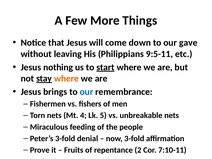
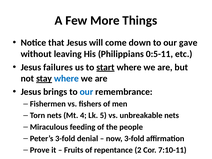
9:5-11: 9:5-11 -> 0:5-11 (159, 54)
nothing: nothing -> failures (58, 67)
where colour: orange -> blue (66, 79)
